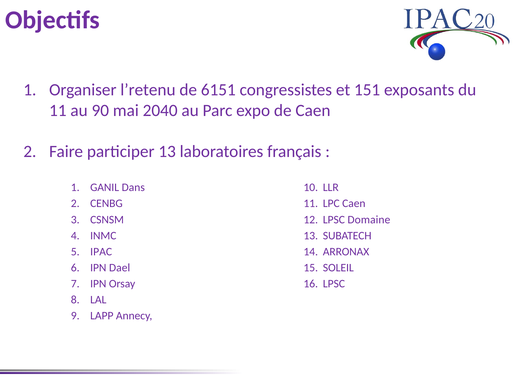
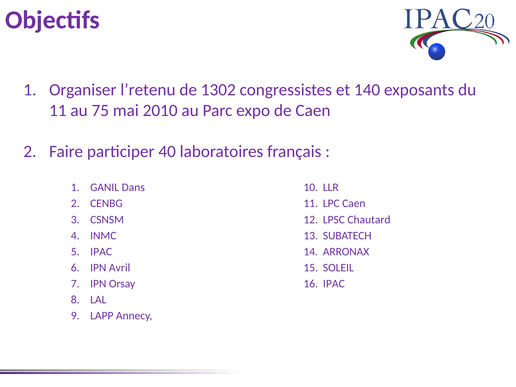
6151: 6151 -> 1302 (218, 90)
151: 151 -> 140 (367, 90)
90: 90 -> 75 (100, 110)
2040: 2040 -> 2010 (160, 110)
participer 13: 13 -> 40 (167, 152)
Domaine: Domaine -> Chautard (369, 220)
Dael: Dael -> Avril (120, 268)
16 LPSC: LPSC -> IPAC (334, 284)
